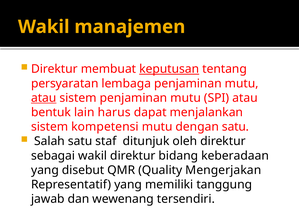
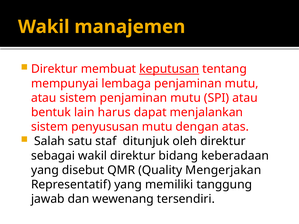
persyaratan: persyaratan -> mempunyai (65, 84)
atau underline: present -> none (44, 98)
kompetensi: kompetensi -> penyususan (105, 127)
dengan satu: satu -> atas (235, 127)
